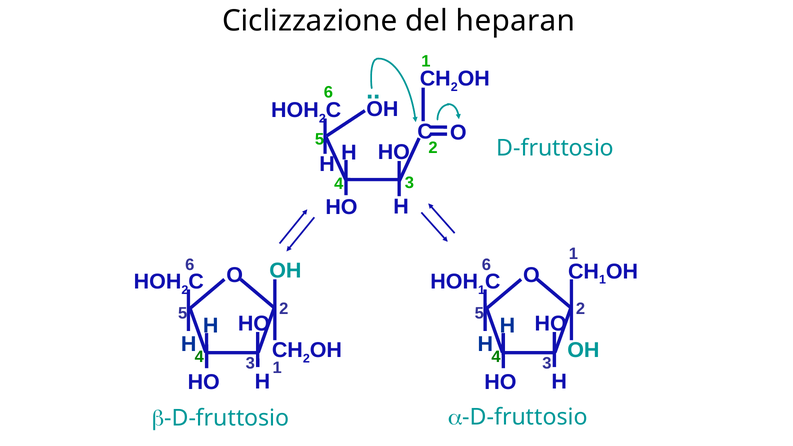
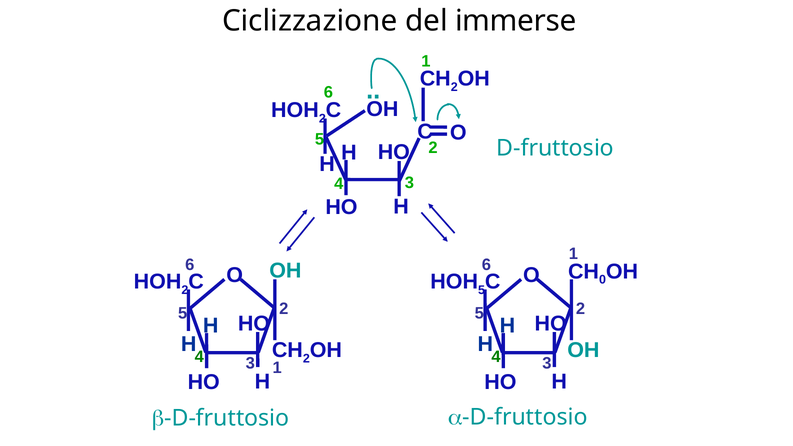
heparan: heparan -> immerse (516, 21)
1: 1 -> 0 (603, 280)
1: 1 -> 5 (482, 290)
